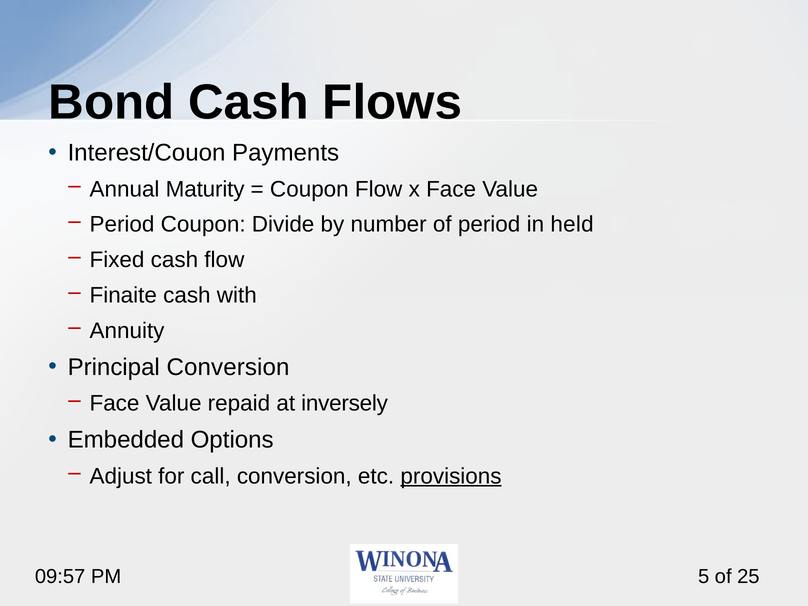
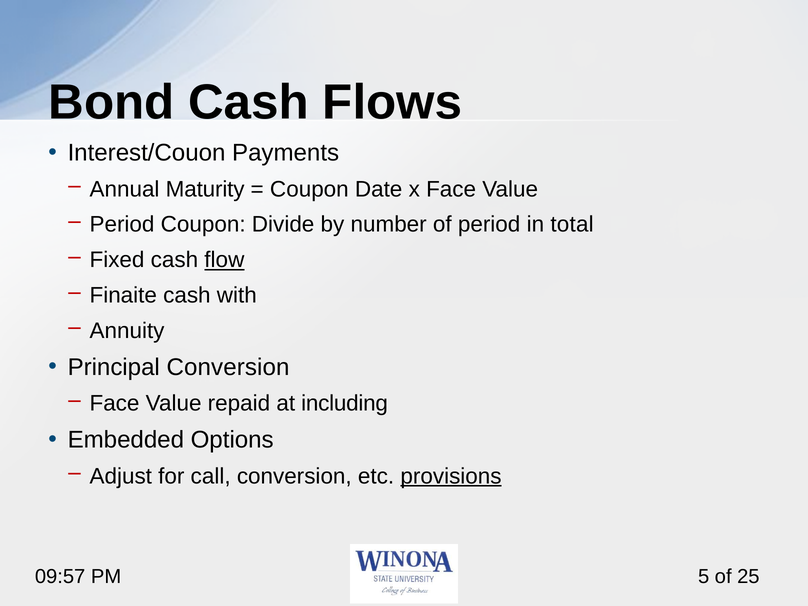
Coupon Flow: Flow -> Date (379, 189)
held: held -> total (572, 225)
flow underline: none -> present (224, 260)
inversely: inversely -> including (345, 403)
